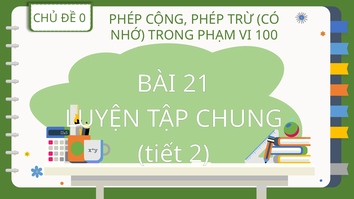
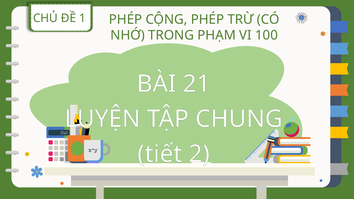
0: 0 -> 1 (83, 18)
